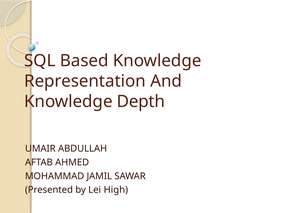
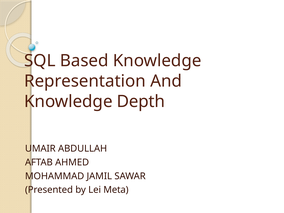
High: High -> Meta (116, 190)
